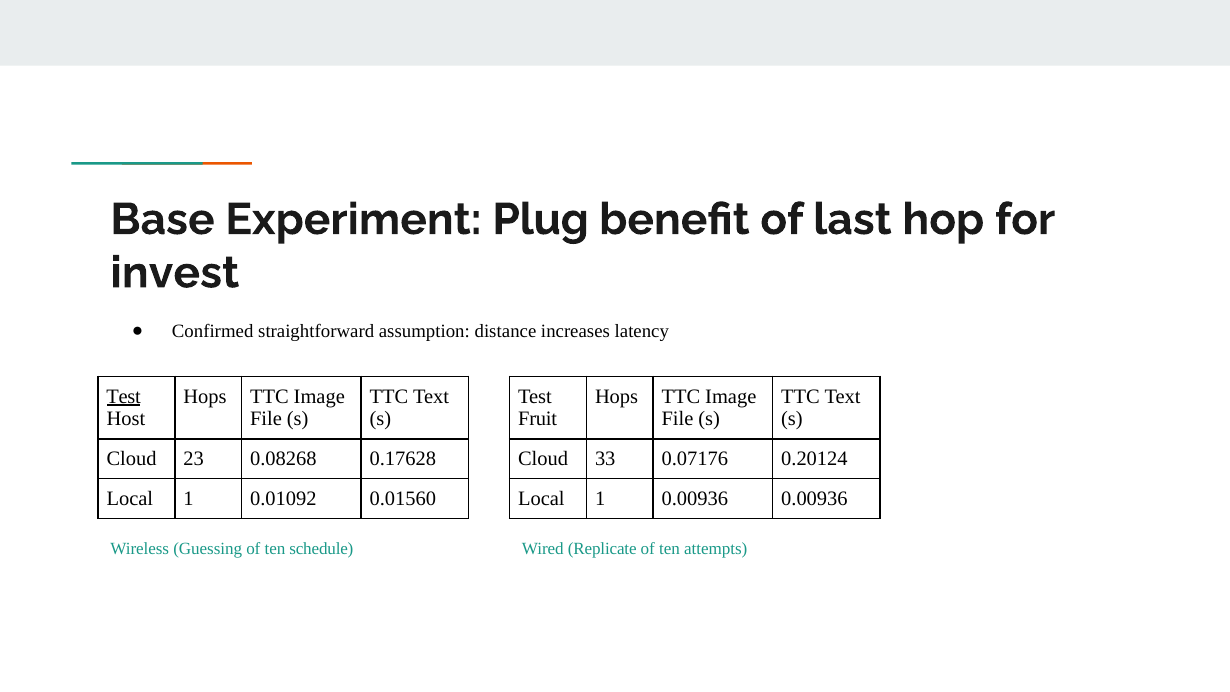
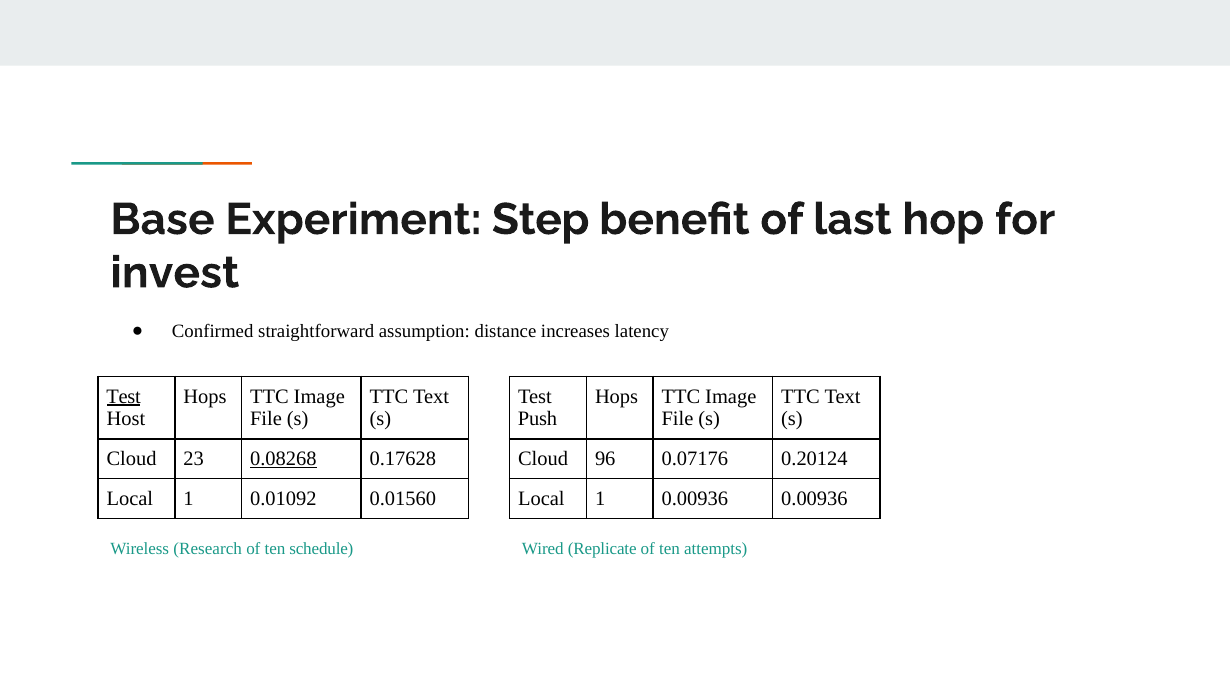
Plug: Plug -> Step (541, 219)
Fruit: Fruit -> Push (538, 419)
0.08268 underline: none -> present (283, 459)
33: 33 -> 96 (605, 459)
Guessing: Guessing -> Research (208, 549)
